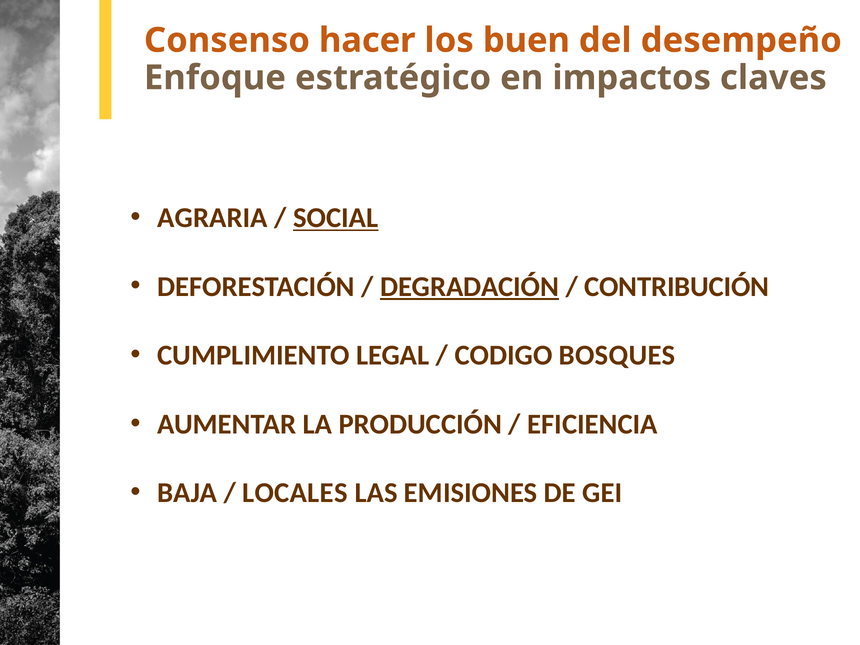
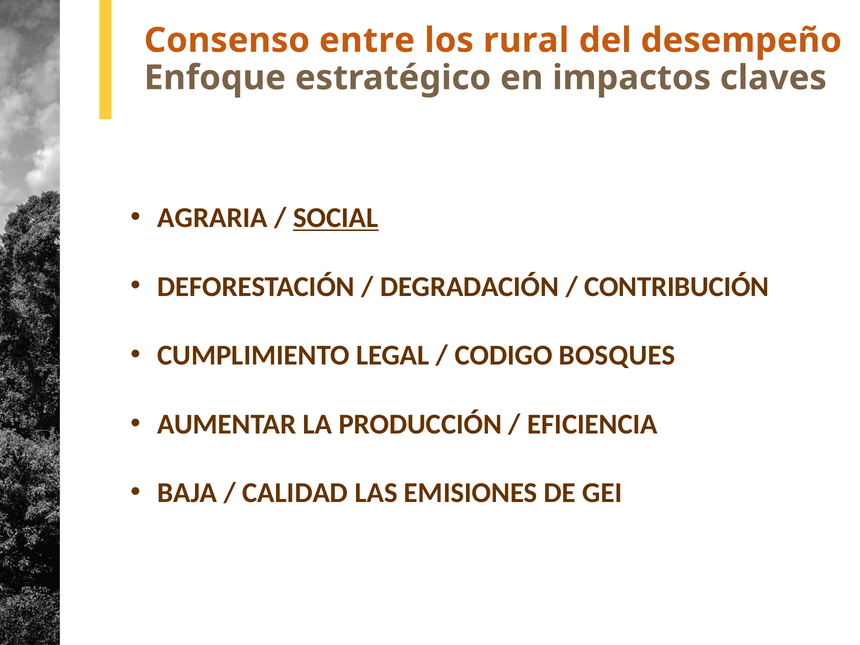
hacer: hacer -> entre (367, 40)
buen: buen -> rural (526, 40)
DEGRADACIÓN underline: present -> none (470, 287)
LOCALES: LOCALES -> CALIDAD (295, 493)
